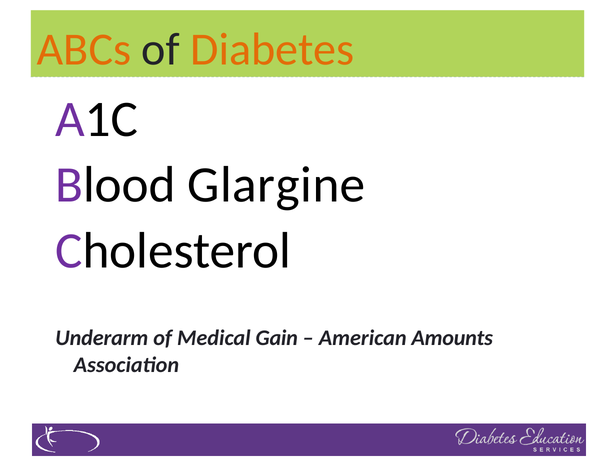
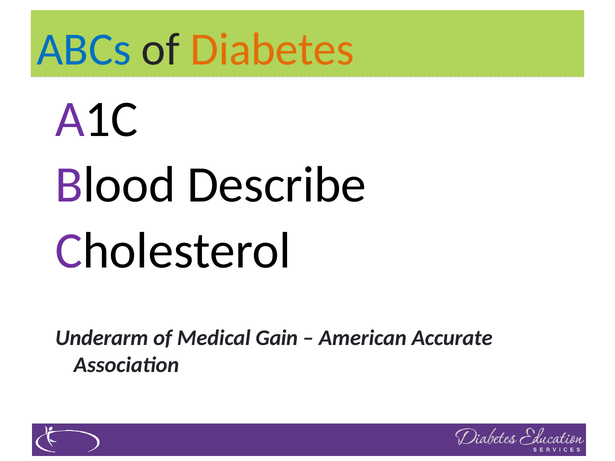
ABCs colour: orange -> blue (84, 49)
Glargine: Glargine -> Describe (277, 185)
Amounts: Amounts -> Accurate (452, 338)
